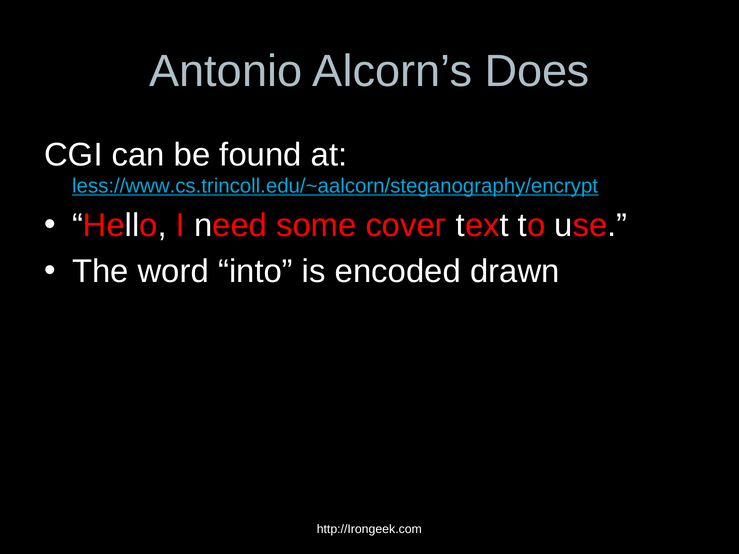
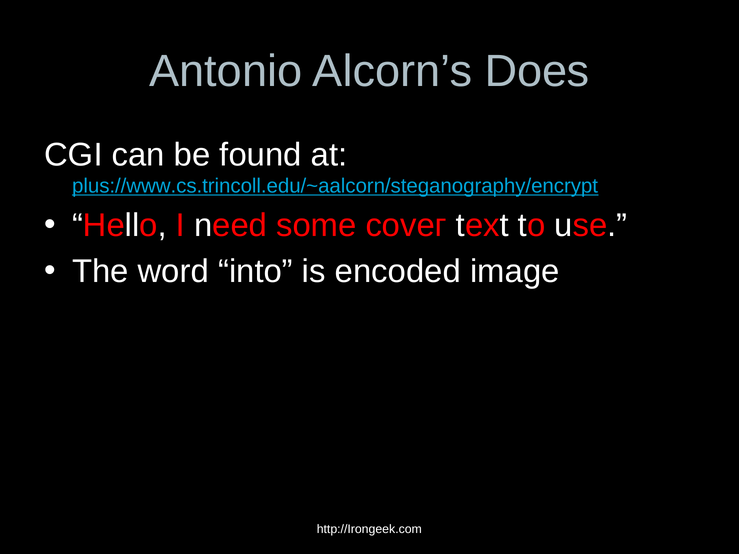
less://www.cs.trincoll.edu/~aalcorn/steganography/encrypt: less://www.cs.trincoll.edu/~aalcorn/steganography/encrypt -> plus://www.cs.trincoll.edu/~aalcorn/steganography/encrypt (335, 186)
drawn: drawn -> image (515, 272)
